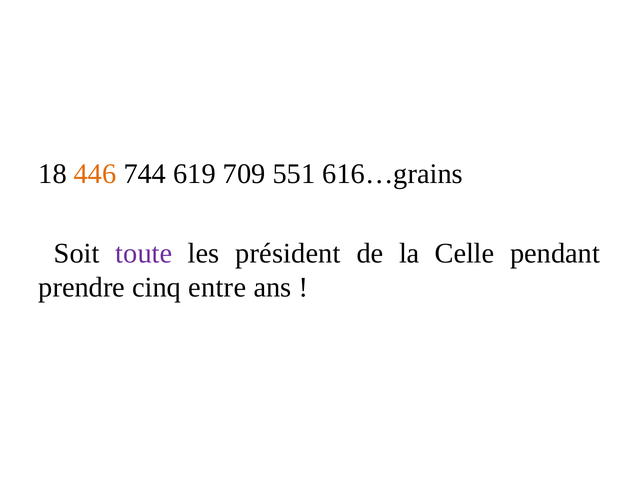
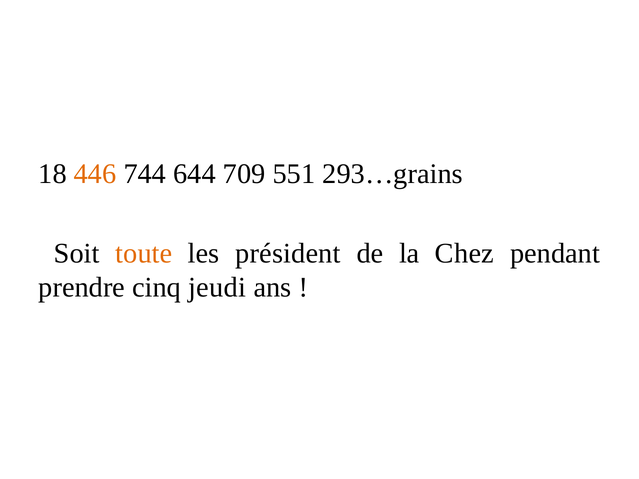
619: 619 -> 644 (195, 174)
616…grains: 616…grains -> 293…grains (393, 174)
toute colour: purple -> orange (144, 253)
Celle: Celle -> Chez (464, 253)
entre: entre -> jeudi (217, 288)
